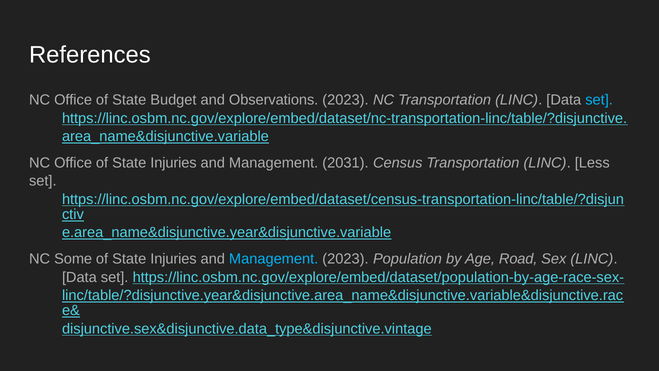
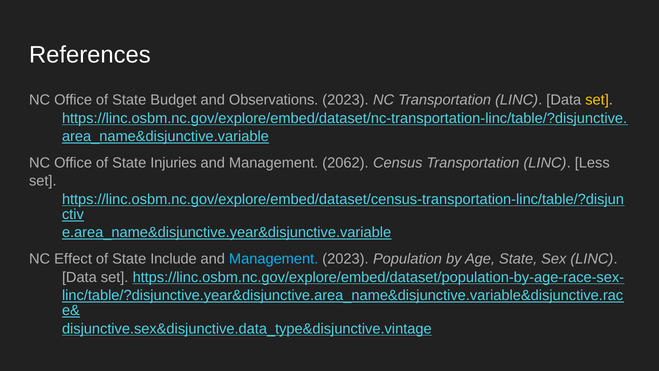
set colour: light blue -> yellow (599, 100)
2031: 2031 -> 2062 (345, 163)
Some: Some -> Effect (73, 259)
Injuries: Injuries -> Include (173, 259)
Age Road: Road -> State (518, 259)
